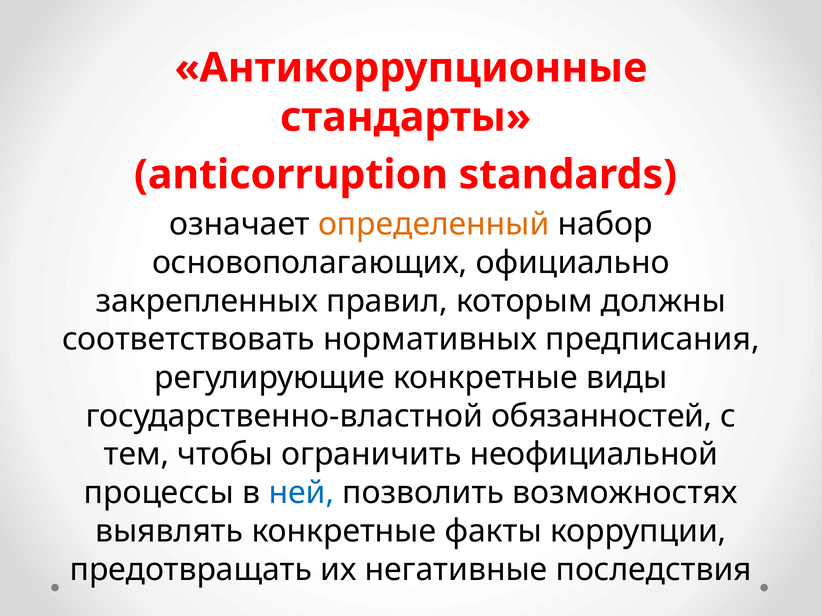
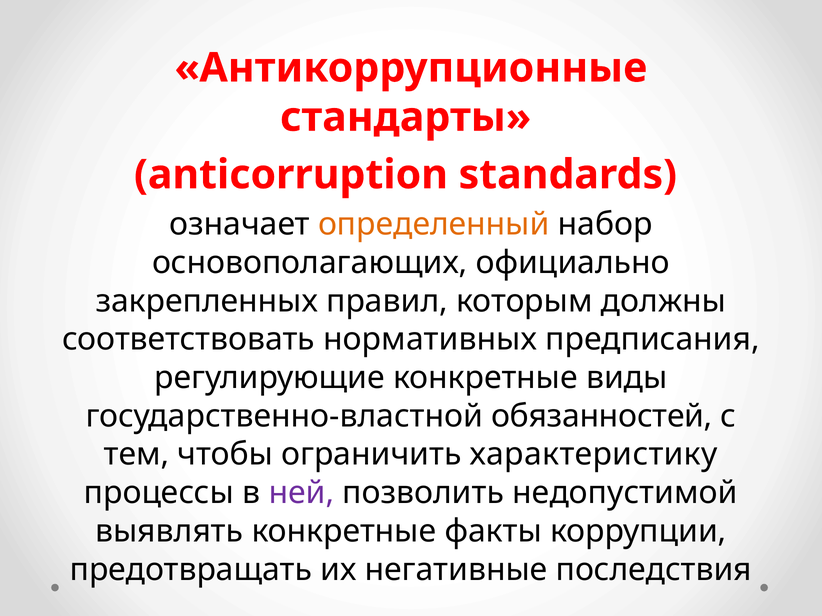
неофициальной: неофициальной -> характеристику (594, 455)
ней colour: blue -> purple (301, 493)
возможностях: возможностях -> недопустимой (625, 493)
